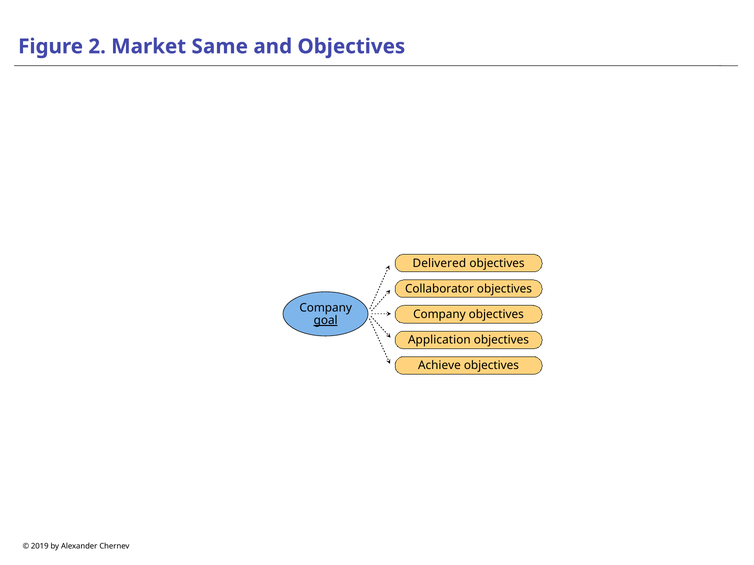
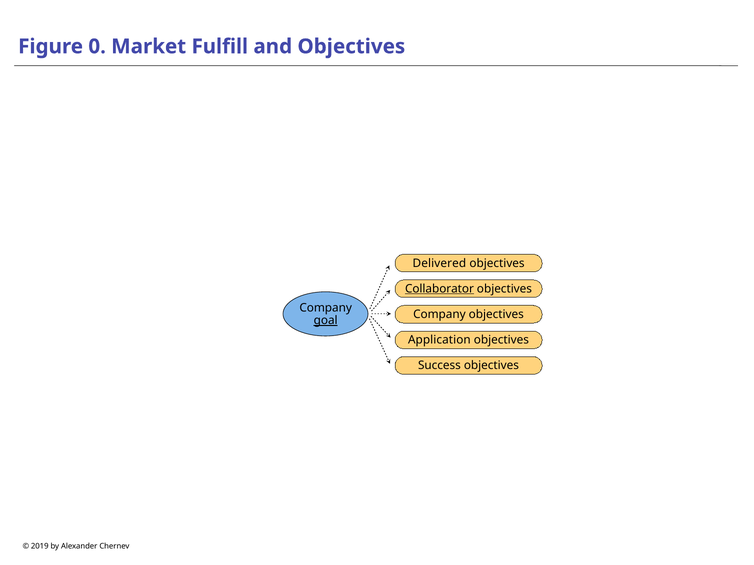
2: 2 -> 0 (97, 47)
Same: Same -> Fulfill (220, 47)
Collaborator underline: none -> present (439, 289)
Achieve: Achieve -> Success (439, 366)
